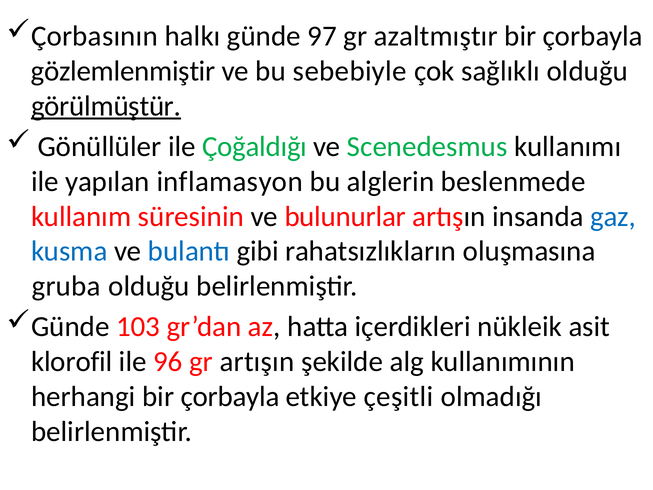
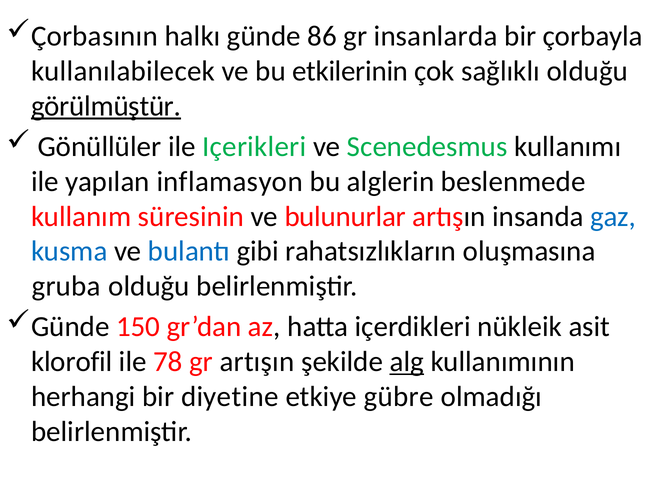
97: 97 -> 86 (322, 36)
azaltmıştır: azaltmıştır -> insanlarda (436, 36)
gözlemlenmiştir: gözlemlenmiştir -> kullanılabilecek (123, 71)
sebebiyle: sebebiyle -> etkilerinin (350, 71)
Çoğaldığı: Çoğaldığı -> Içerikleri (254, 147)
103: 103 -> 150 (138, 327)
96: 96 -> 78 (168, 362)
alg underline: none -> present (407, 362)
herhangi bir çorbayla: çorbayla -> diyetine (230, 396)
çeşitli: çeşitli -> gübre (399, 396)
